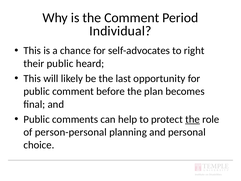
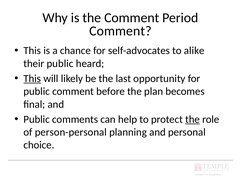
Individual: Individual -> Comment (120, 31)
right: right -> alike (194, 51)
This underline: none -> present (32, 78)
